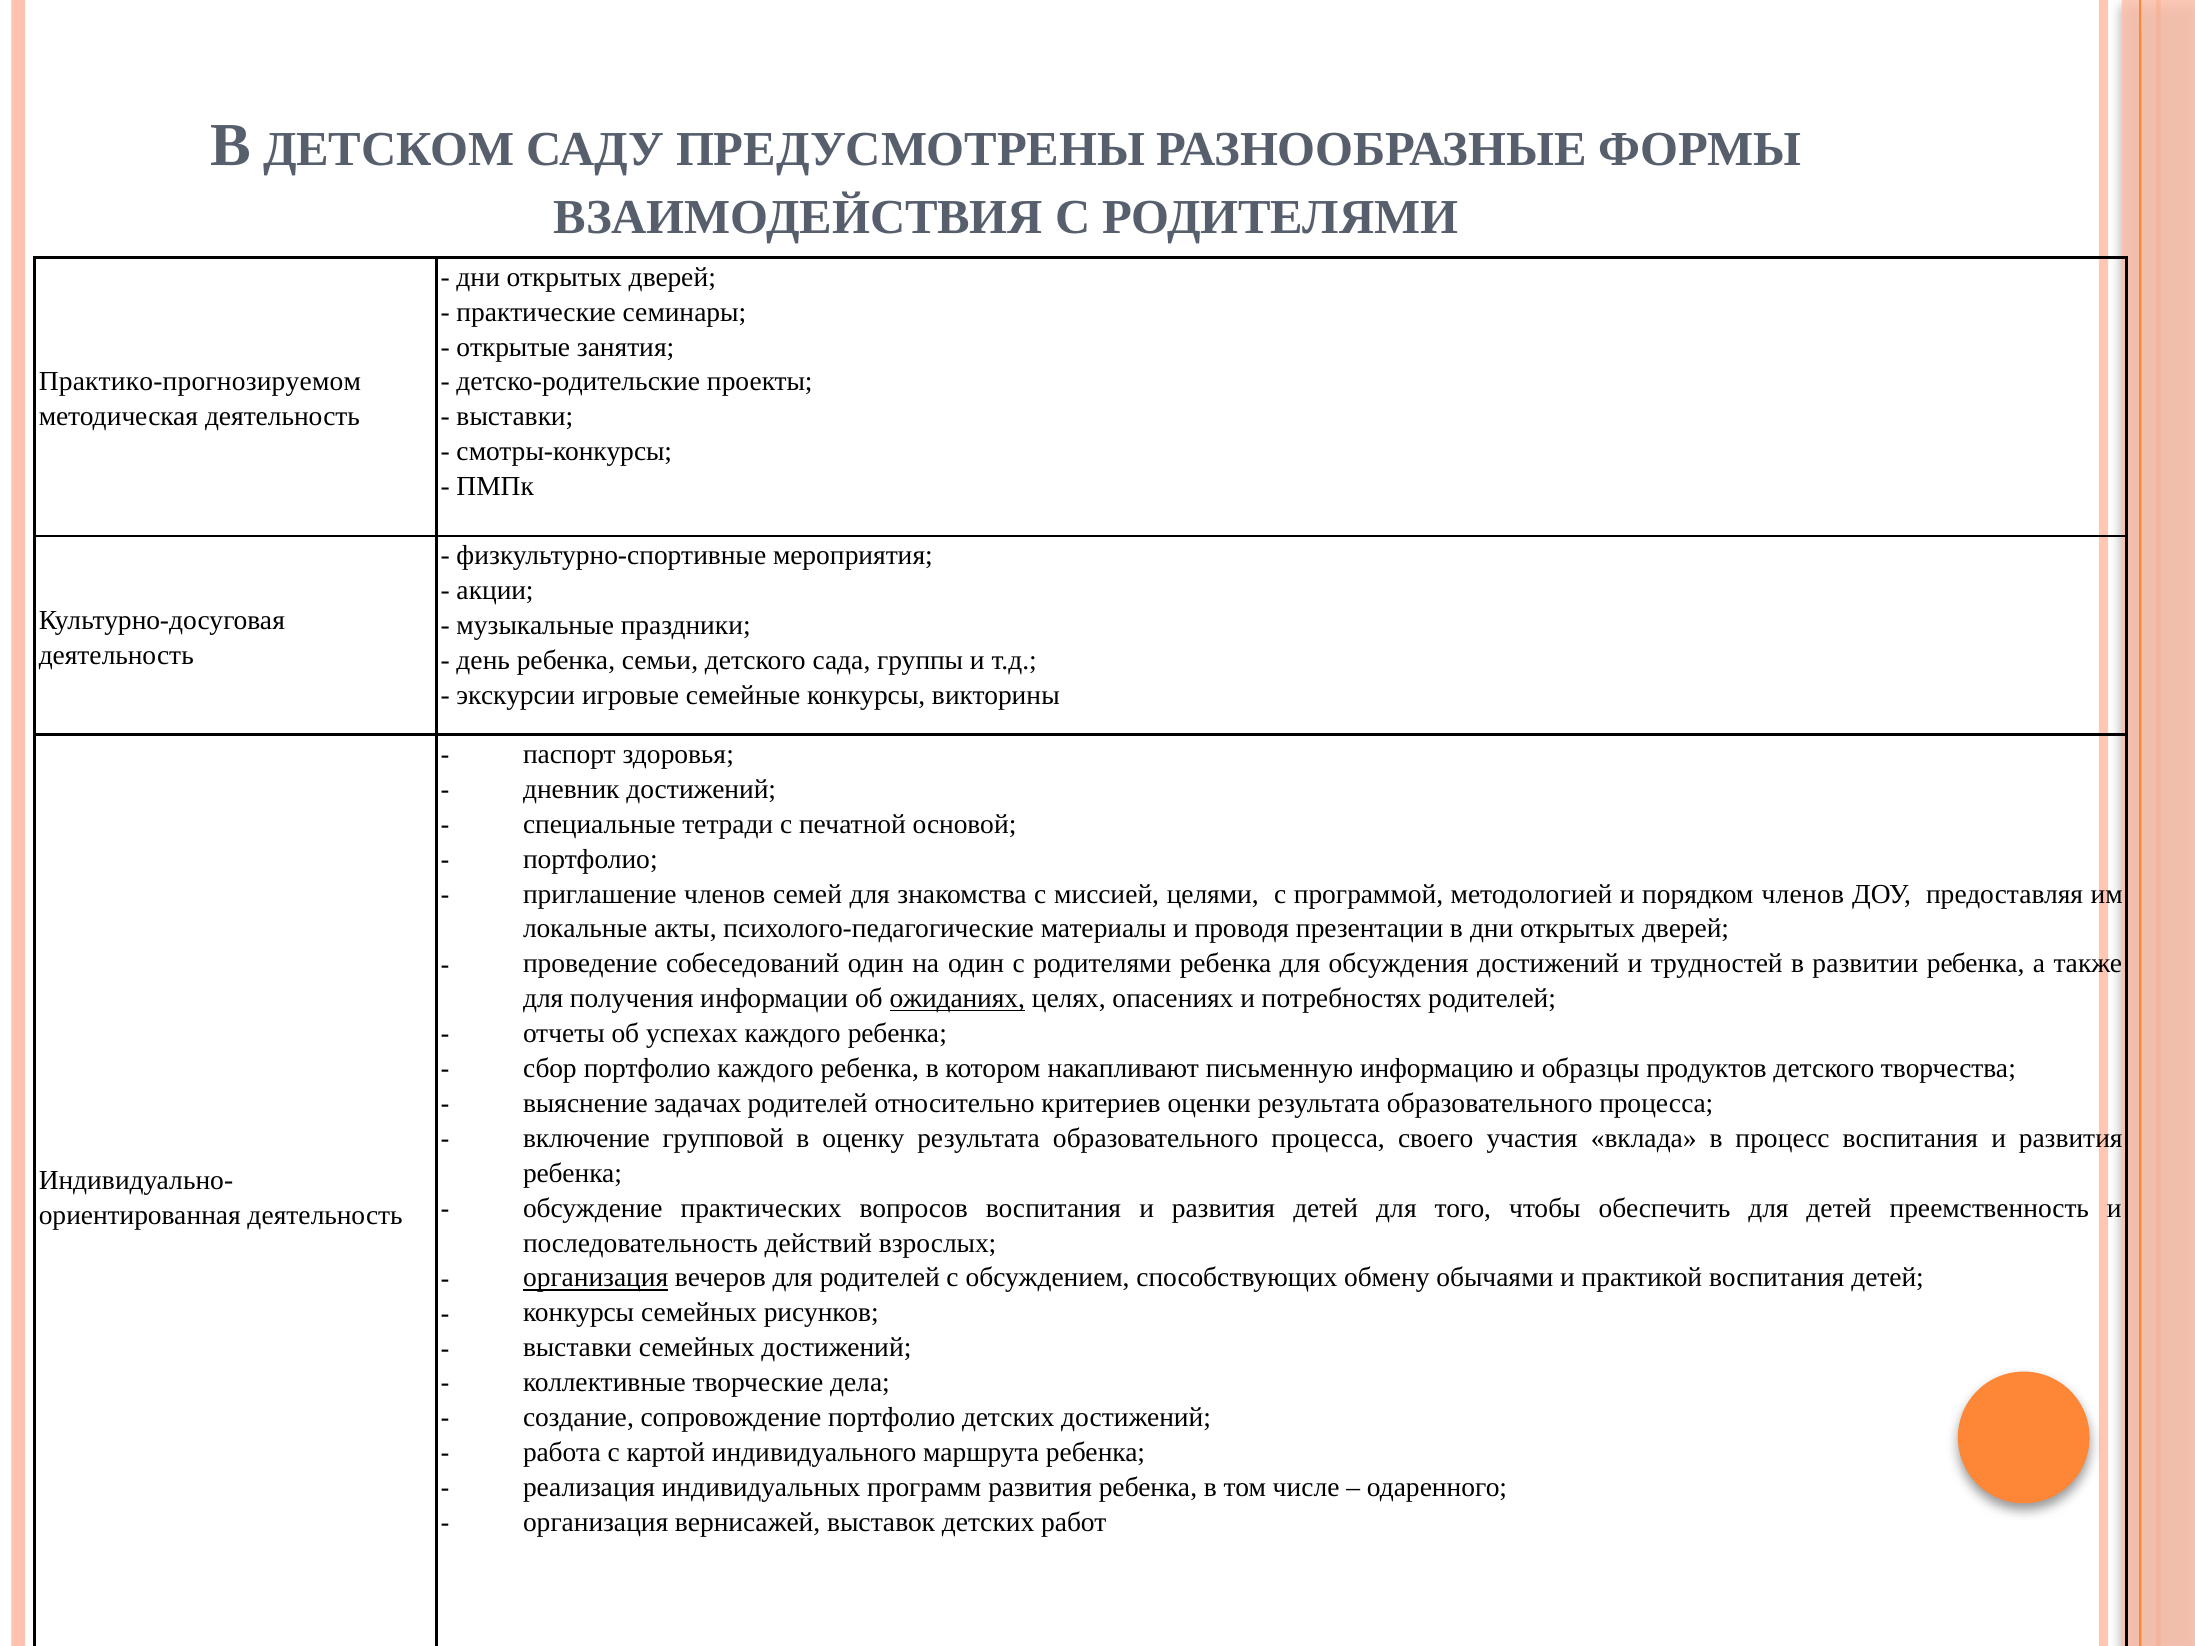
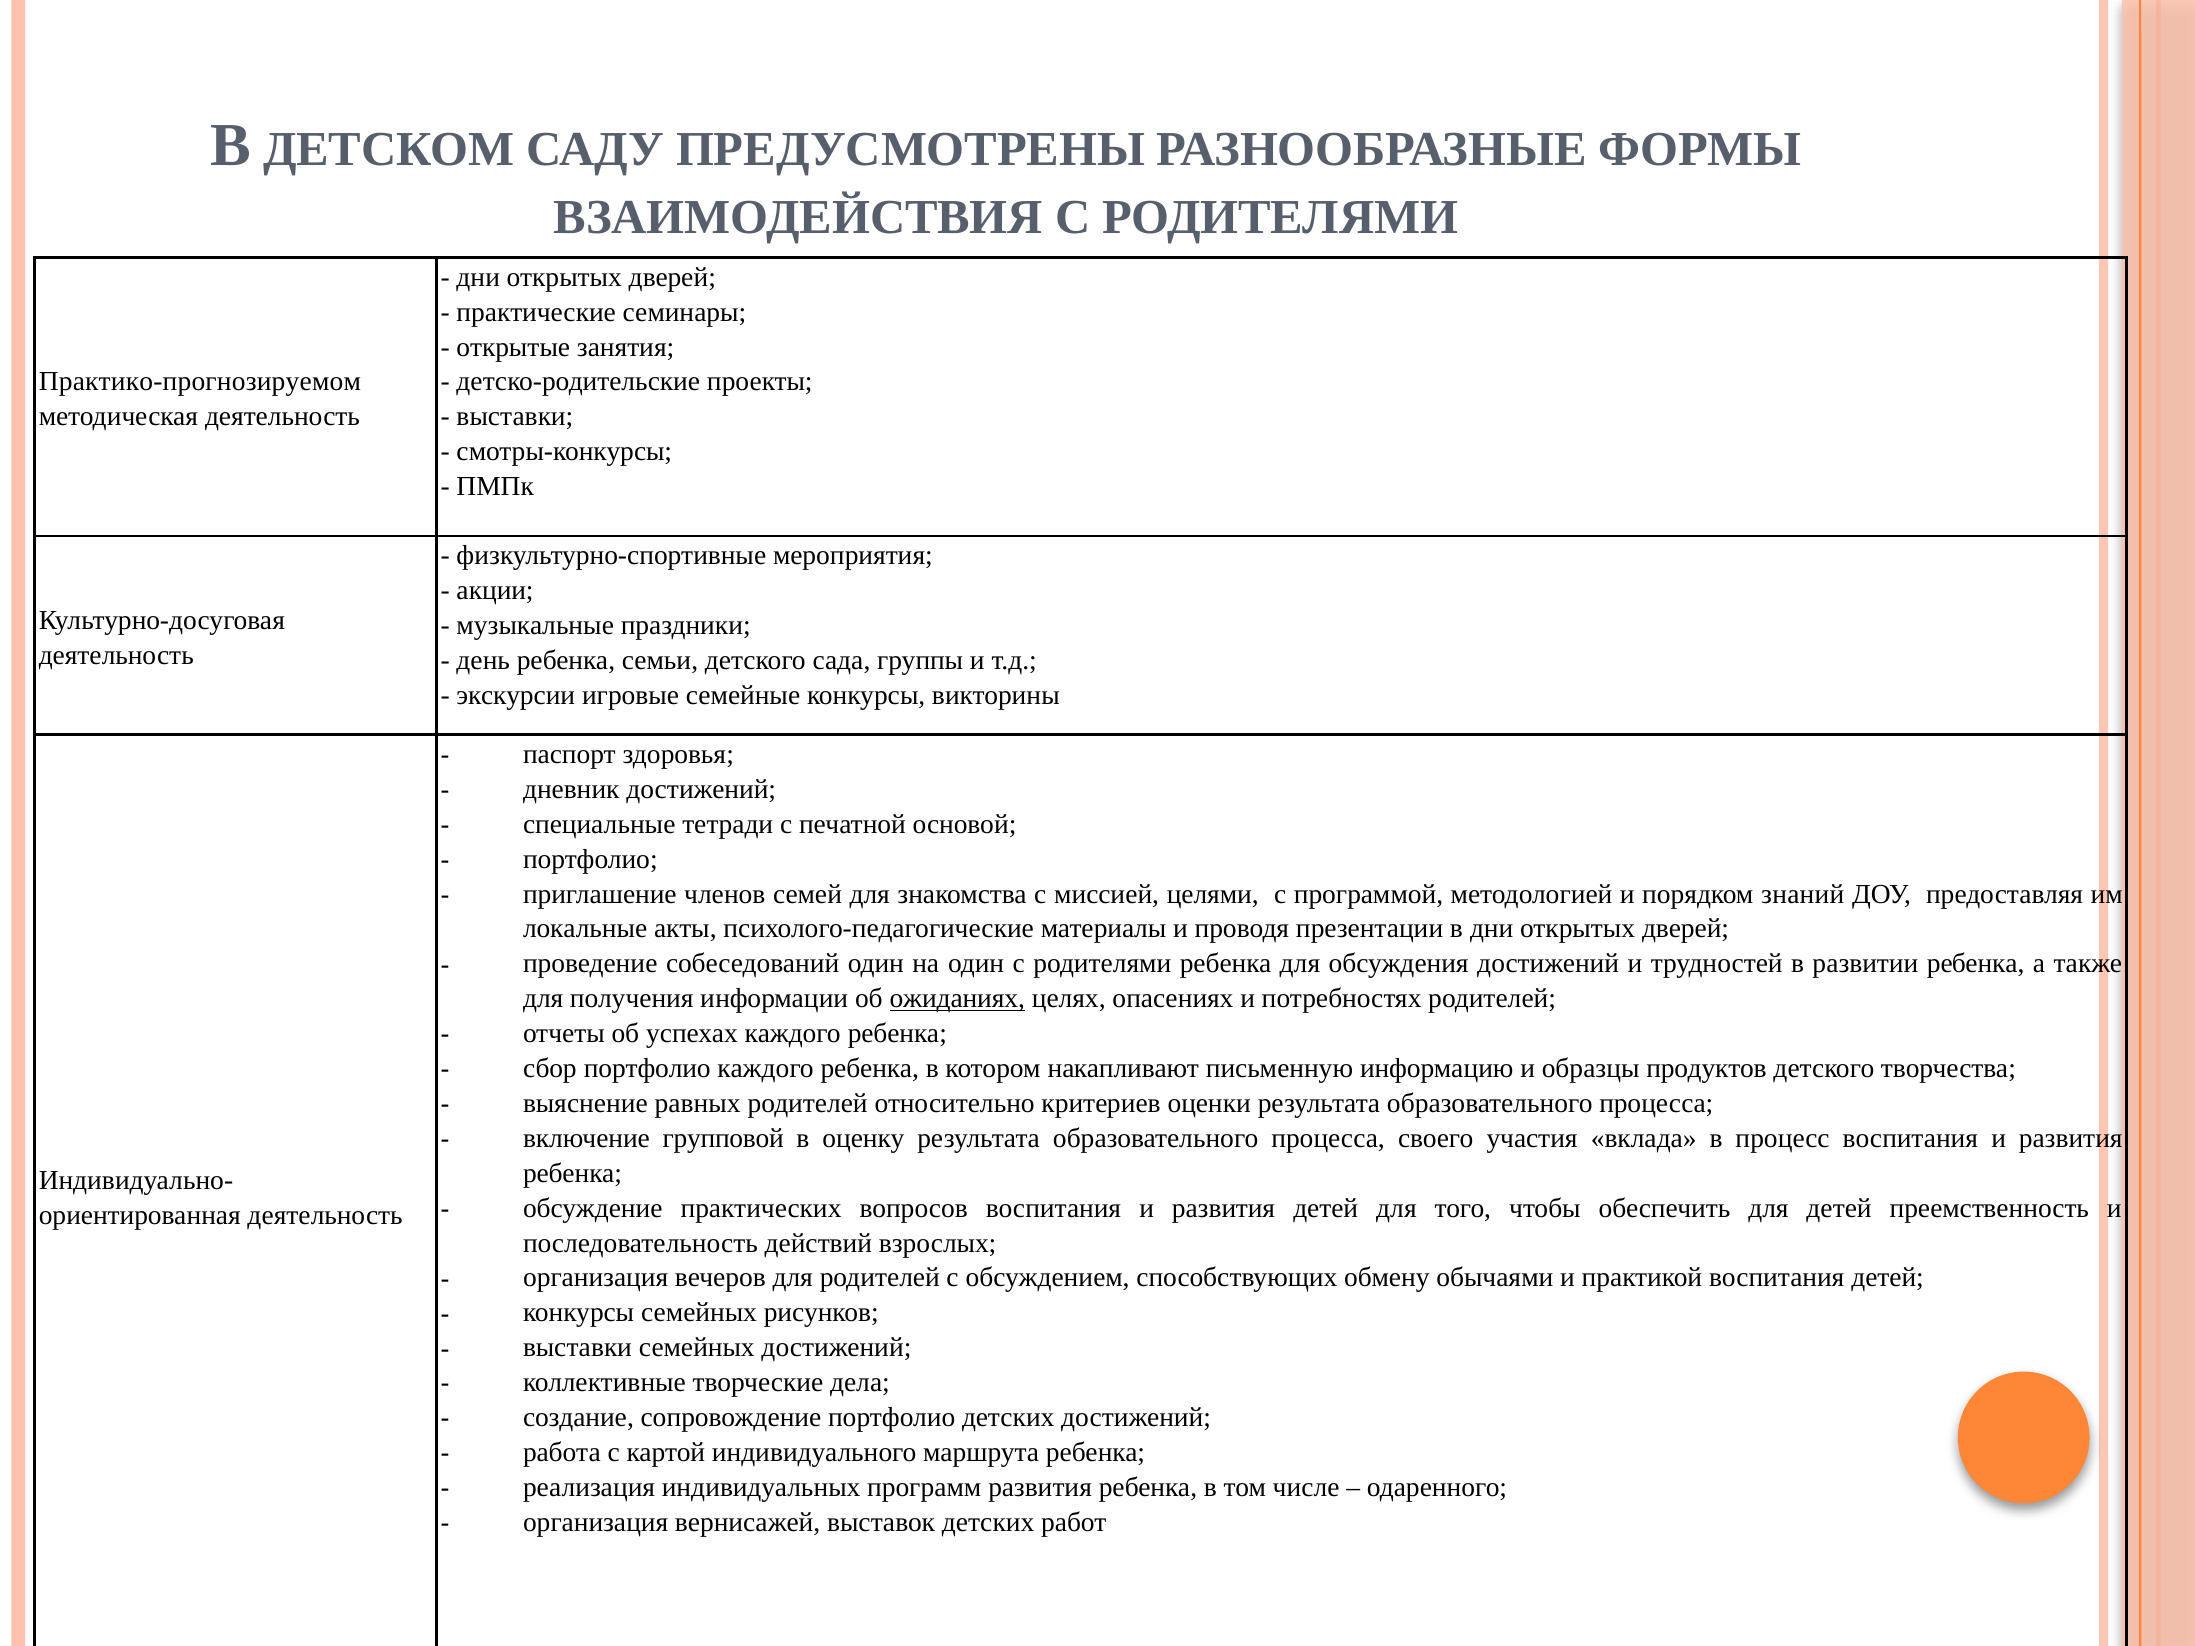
порядком членов: членов -> знаний (1803, 894)
задачах: задачах -> равных (698, 1104)
организация underline: present -> none (596, 1278)
